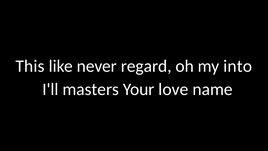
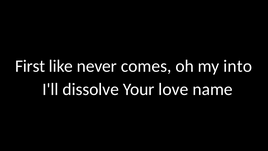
This: This -> First (30, 66)
regard: regard -> comes (146, 66)
masters: masters -> dissolve (91, 89)
